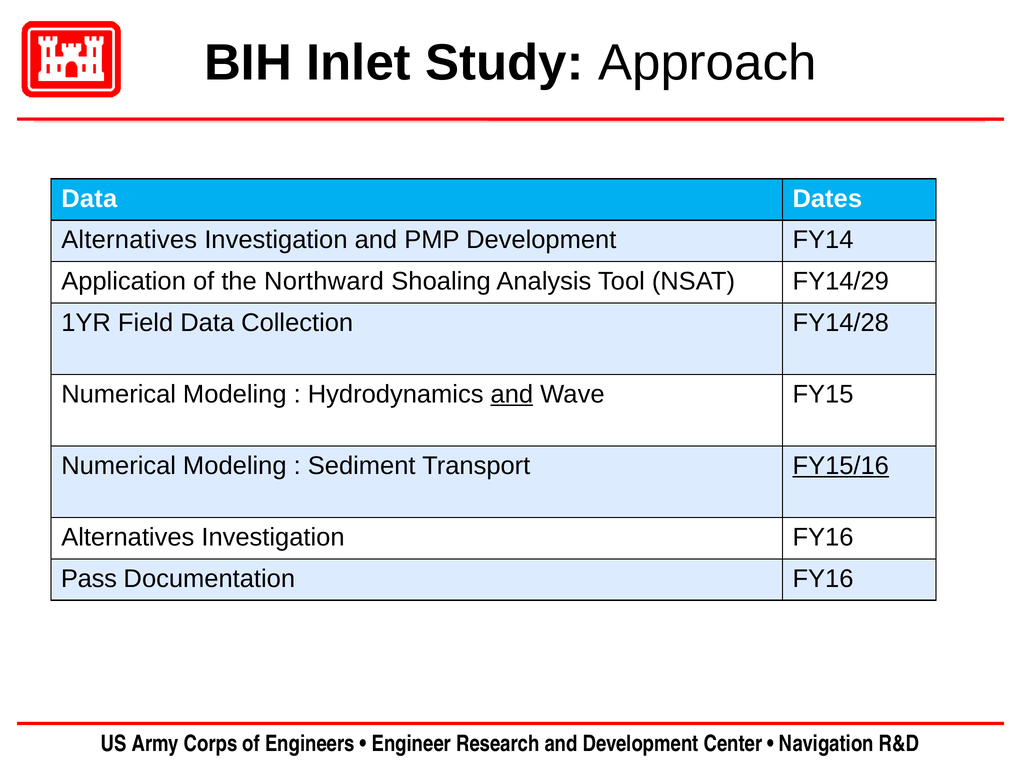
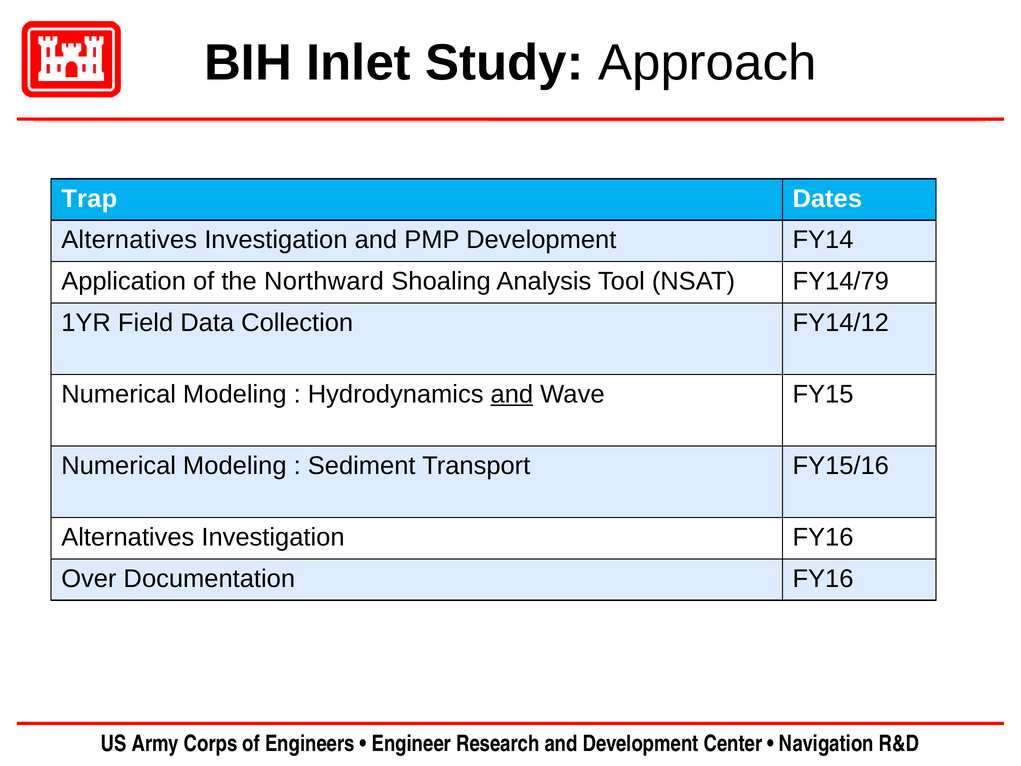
Data: Data -> Trap (89, 199)
FY14/29: FY14/29 -> FY14/79 (841, 281)
FY14/28: FY14/28 -> FY14/12 (841, 323)
FY15/16 underline: present -> none (841, 466)
Pass: Pass -> Over (89, 579)
